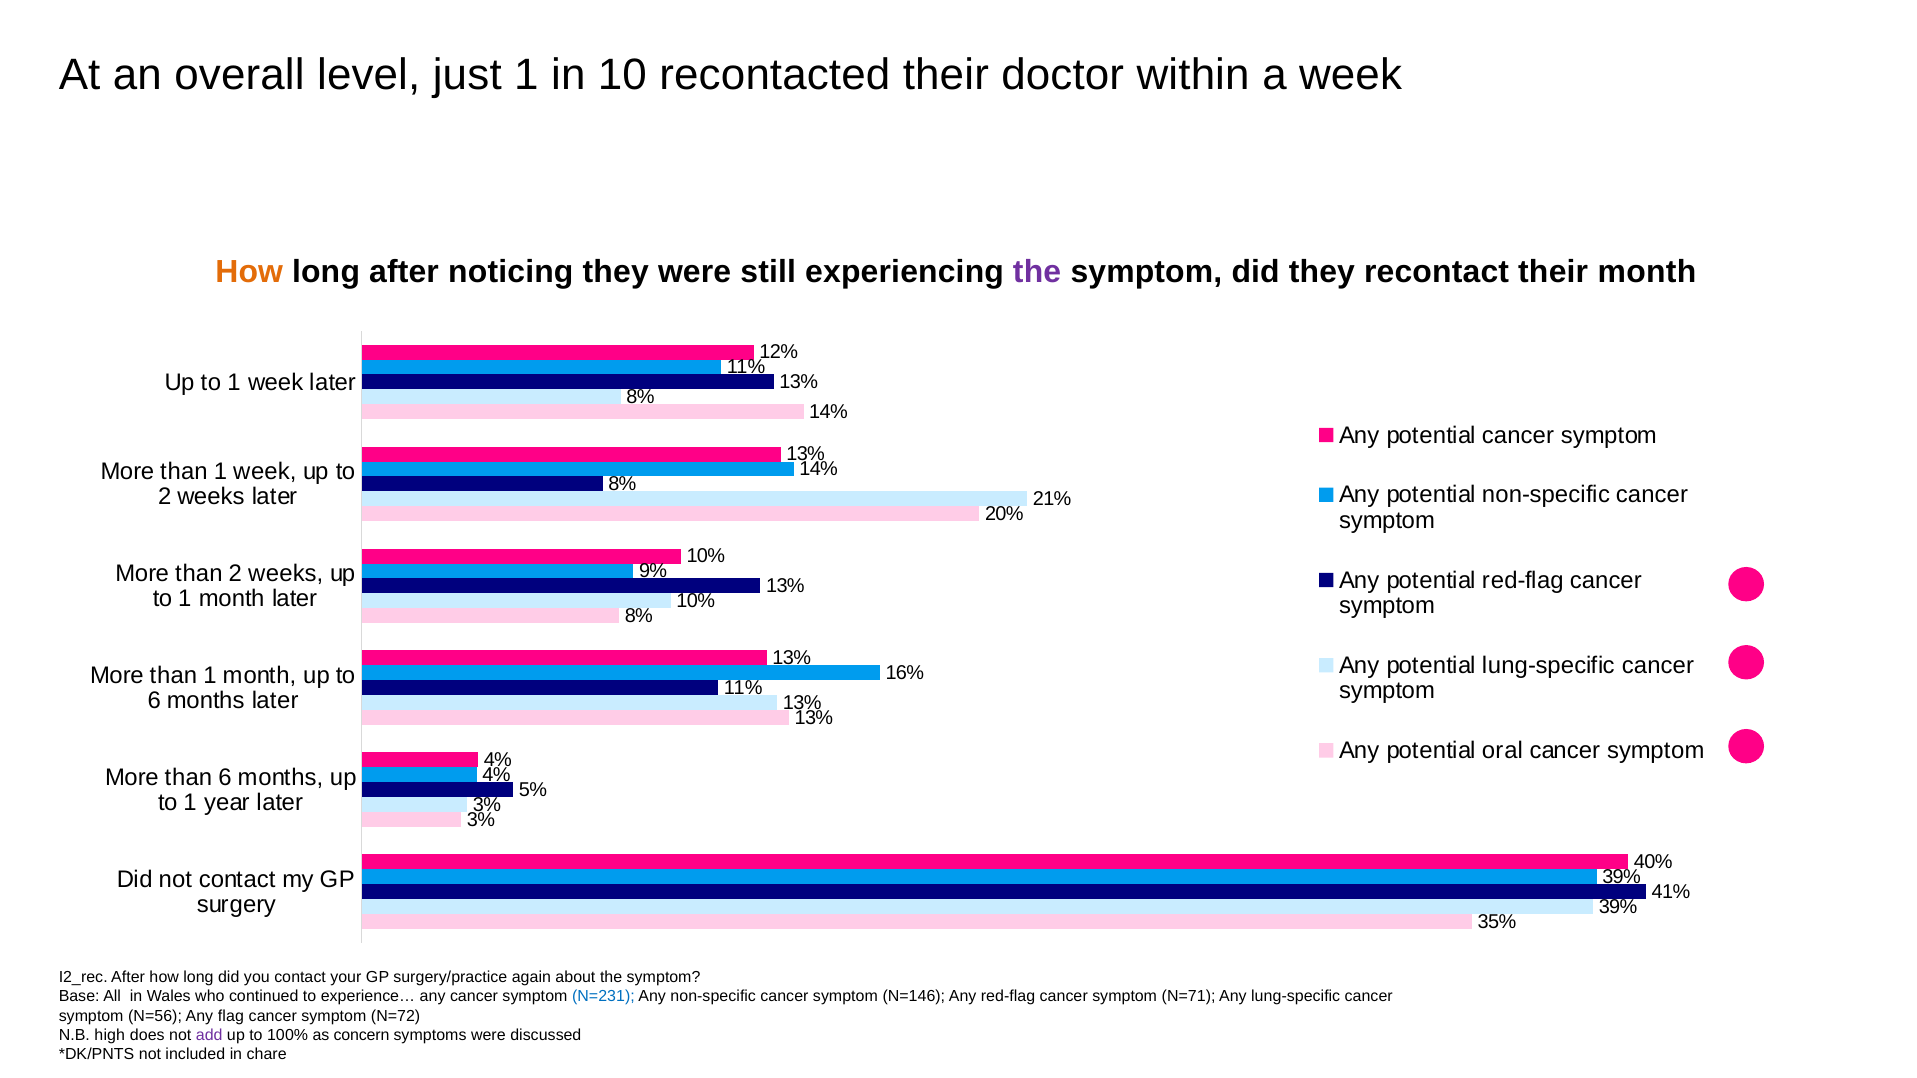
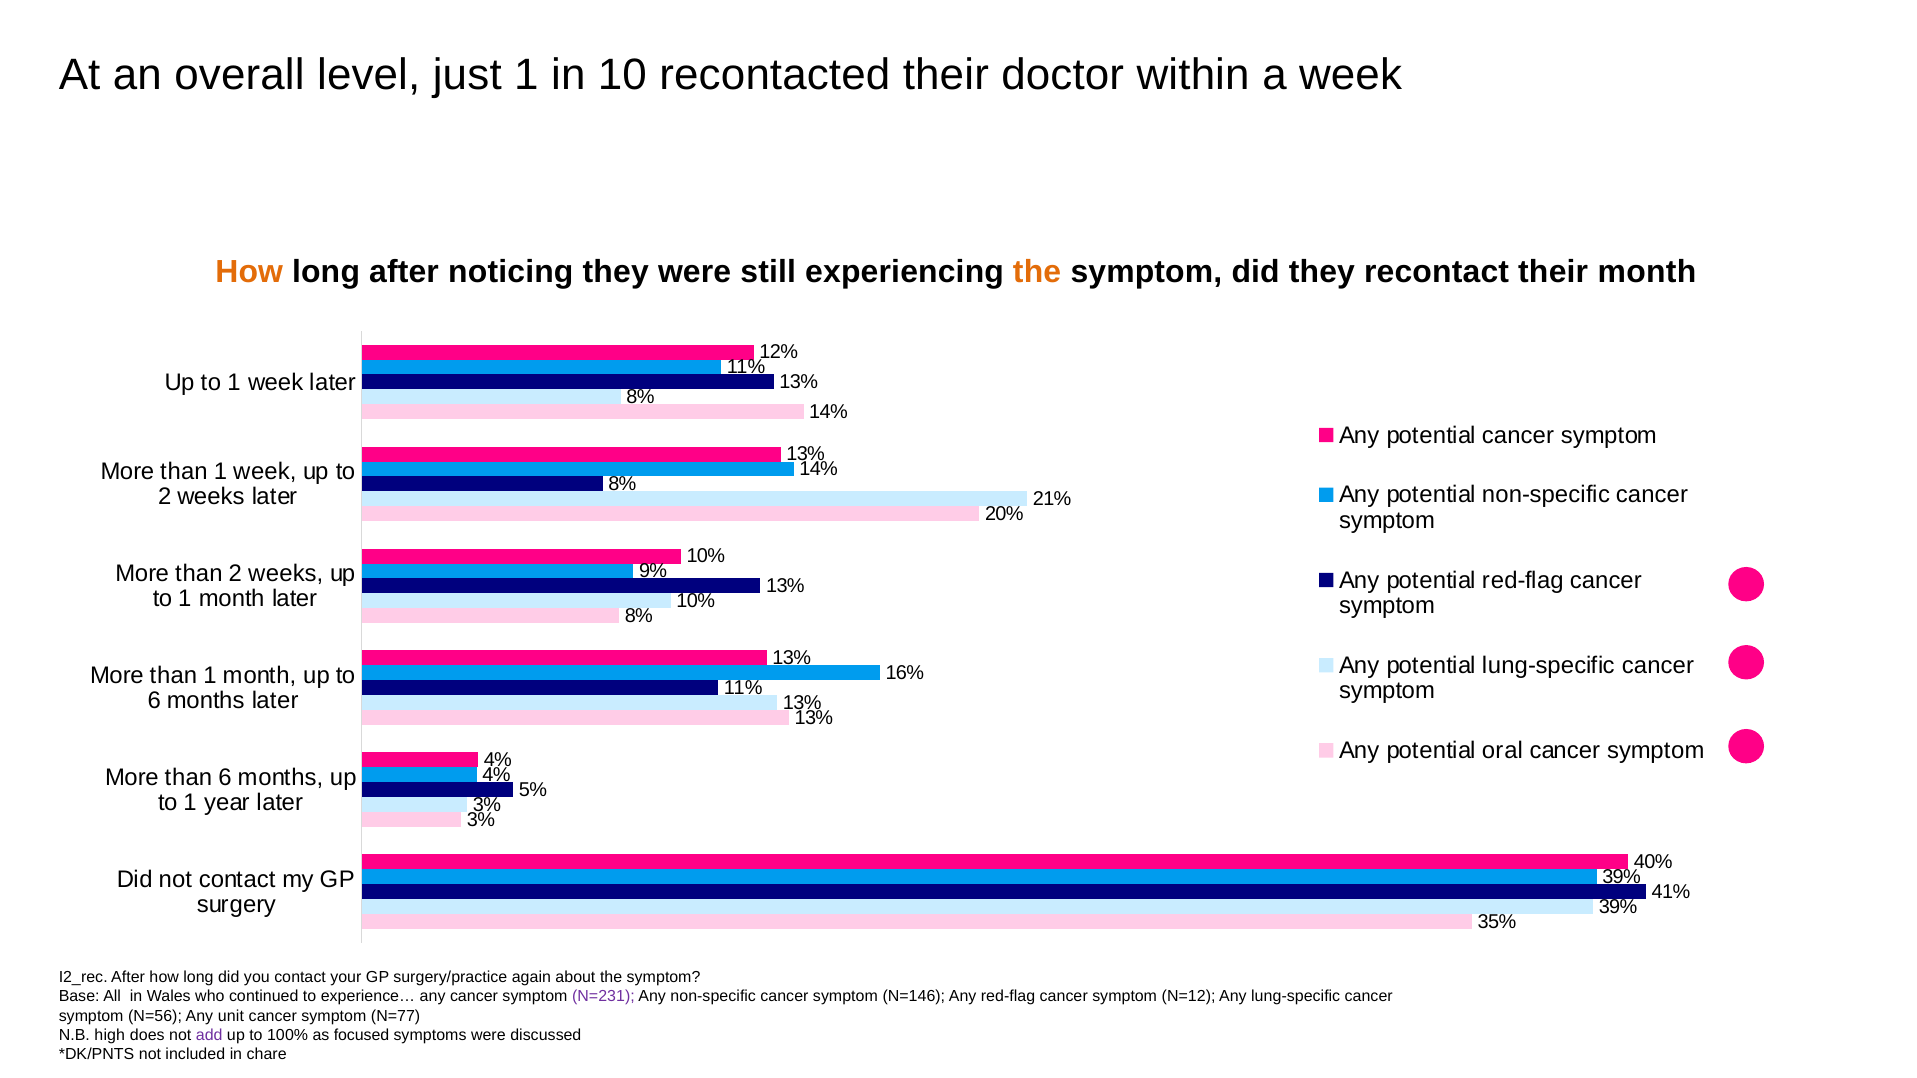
the colour: purple -> orange (1037, 272)
N=231 colour: blue -> purple (603, 997)
N=71: N=71 -> N=12 (1189, 997)
flag: flag -> unit (231, 1016)
N=72: N=72 -> N=77 (396, 1016)
concern: concern -> focused (361, 1035)
